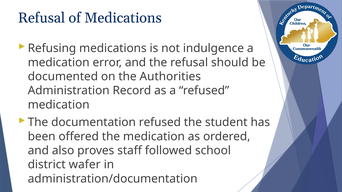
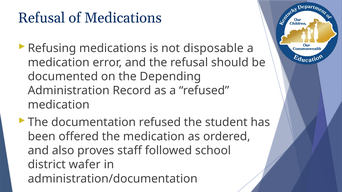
indulgence: indulgence -> disposable (213, 48)
Authorities: Authorities -> Depending (170, 77)
